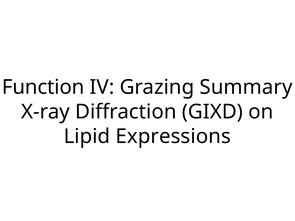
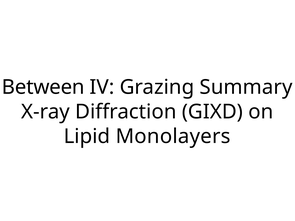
Function: Function -> Between (43, 87)
Expressions: Expressions -> Monolayers (173, 136)
